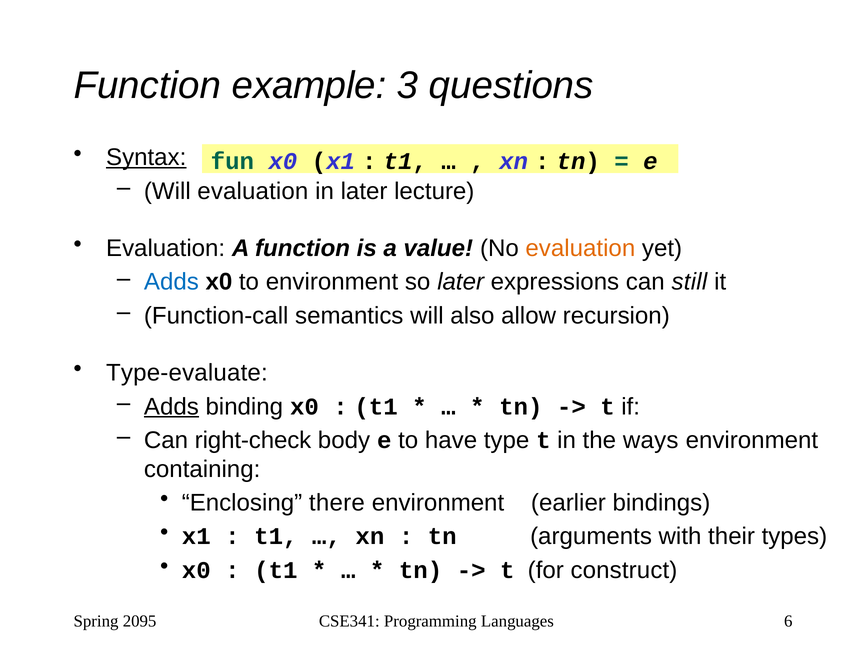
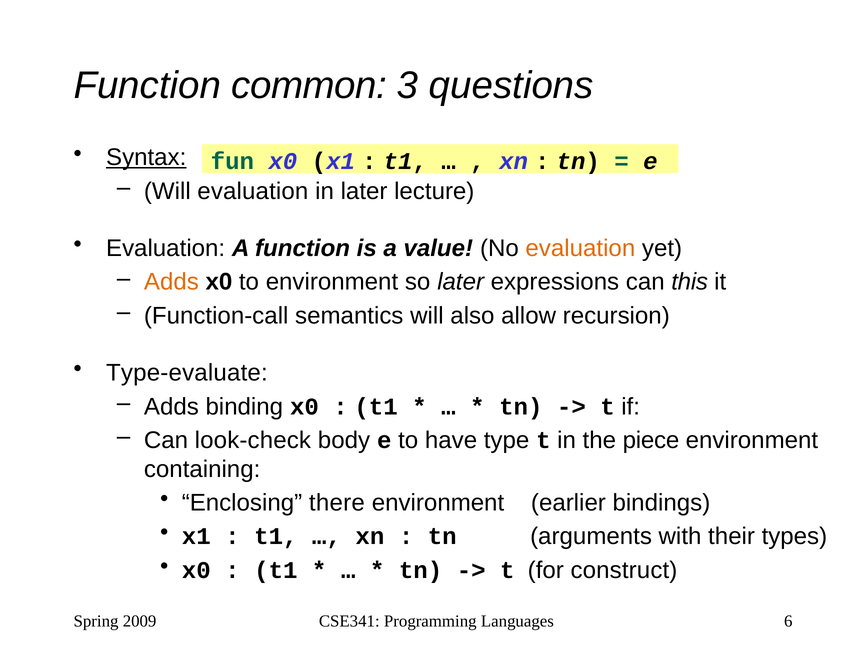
example: example -> common (309, 86)
Adds colour: blue -> orange (171, 282)
still: still -> this (690, 282)
Adds underline: present -> none (171, 407)
right-check: right-check -> look-check (253, 441)
ways: ways -> piece (651, 441)
2095: 2095 -> 2009 (140, 622)
